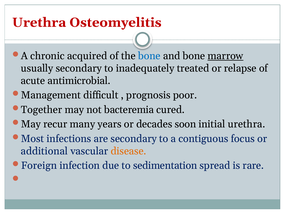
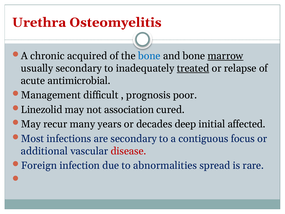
treated underline: none -> present (193, 68)
Together: Together -> Linezolid (42, 110)
bacteremia: bacteremia -> association (129, 110)
soon: soon -> deep (185, 124)
initial urethra: urethra -> affected (247, 124)
disease colour: orange -> red (128, 151)
sedimentation: sedimentation -> abnormalities (165, 165)
